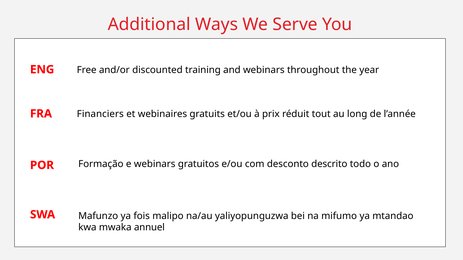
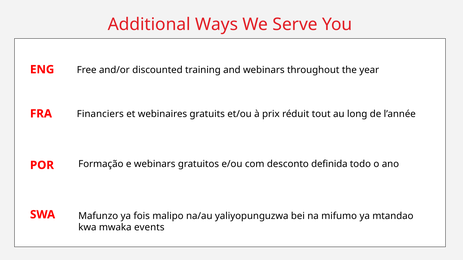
descrito: descrito -> definida (329, 164)
annuel: annuel -> events (149, 228)
